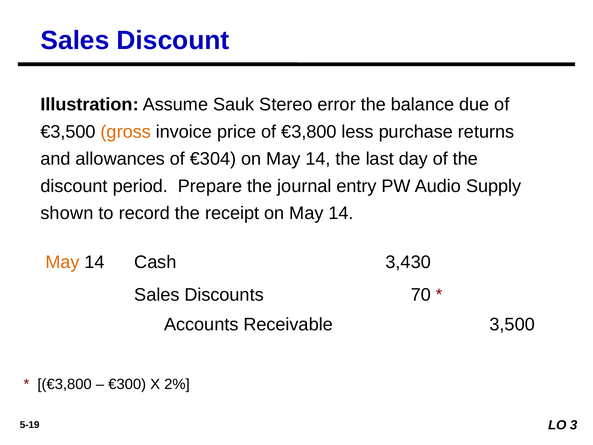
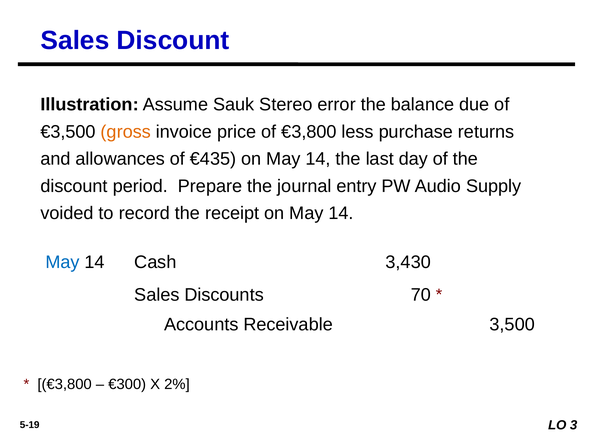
€304: €304 -> €435 (213, 159)
shown: shown -> voided (67, 213)
May colour: orange -> blue (62, 262)
